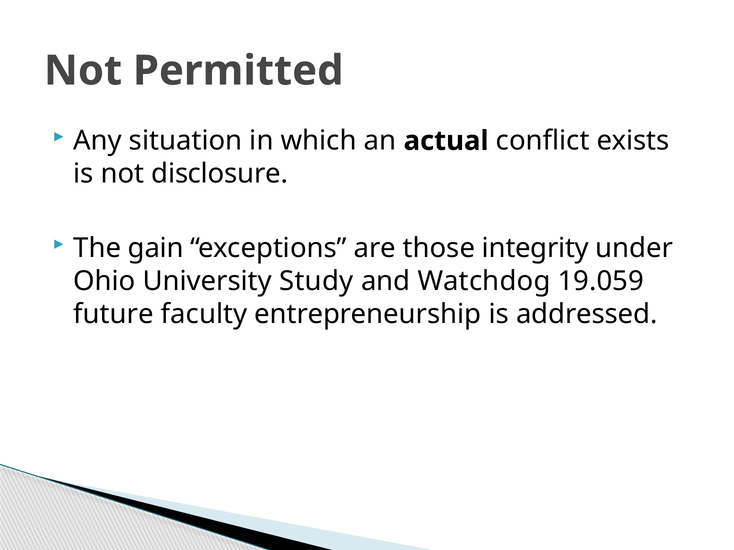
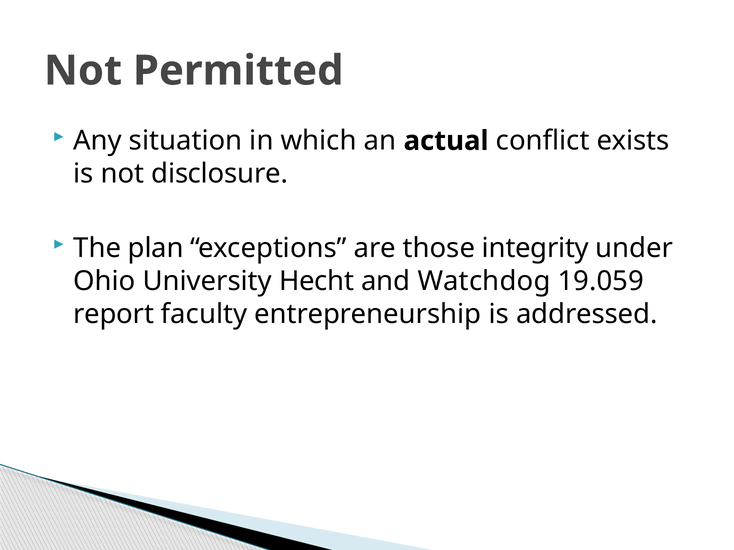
gain: gain -> plan (156, 248)
Study: Study -> Hecht (317, 281)
future: future -> report (114, 314)
